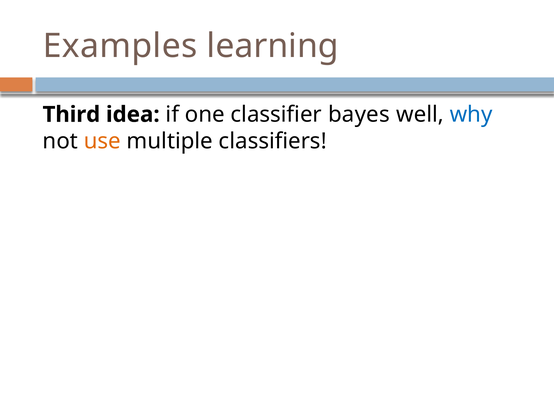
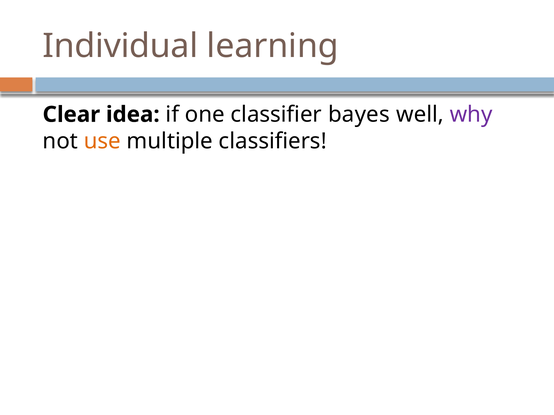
Examples: Examples -> Individual (120, 46)
Third: Third -> Clear (71, 115)
why colour: blue -> purple (471, 115)
